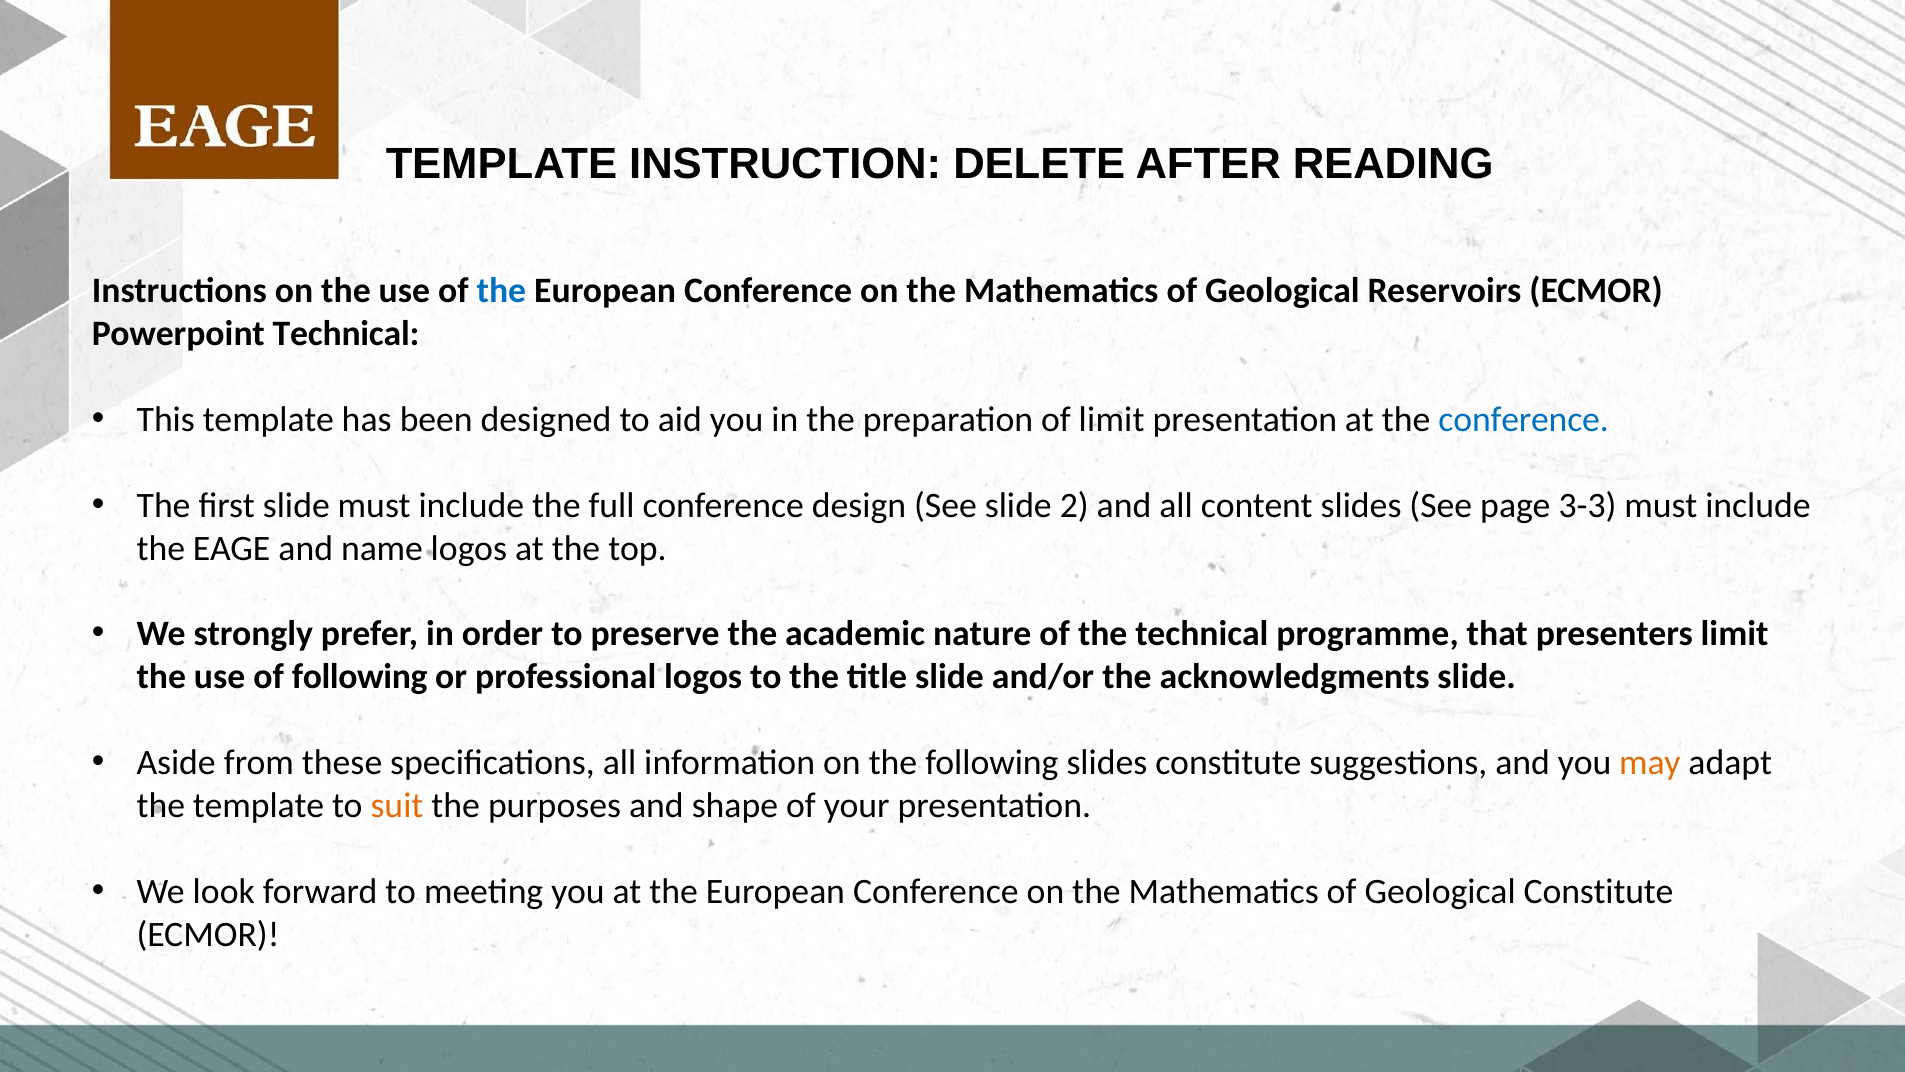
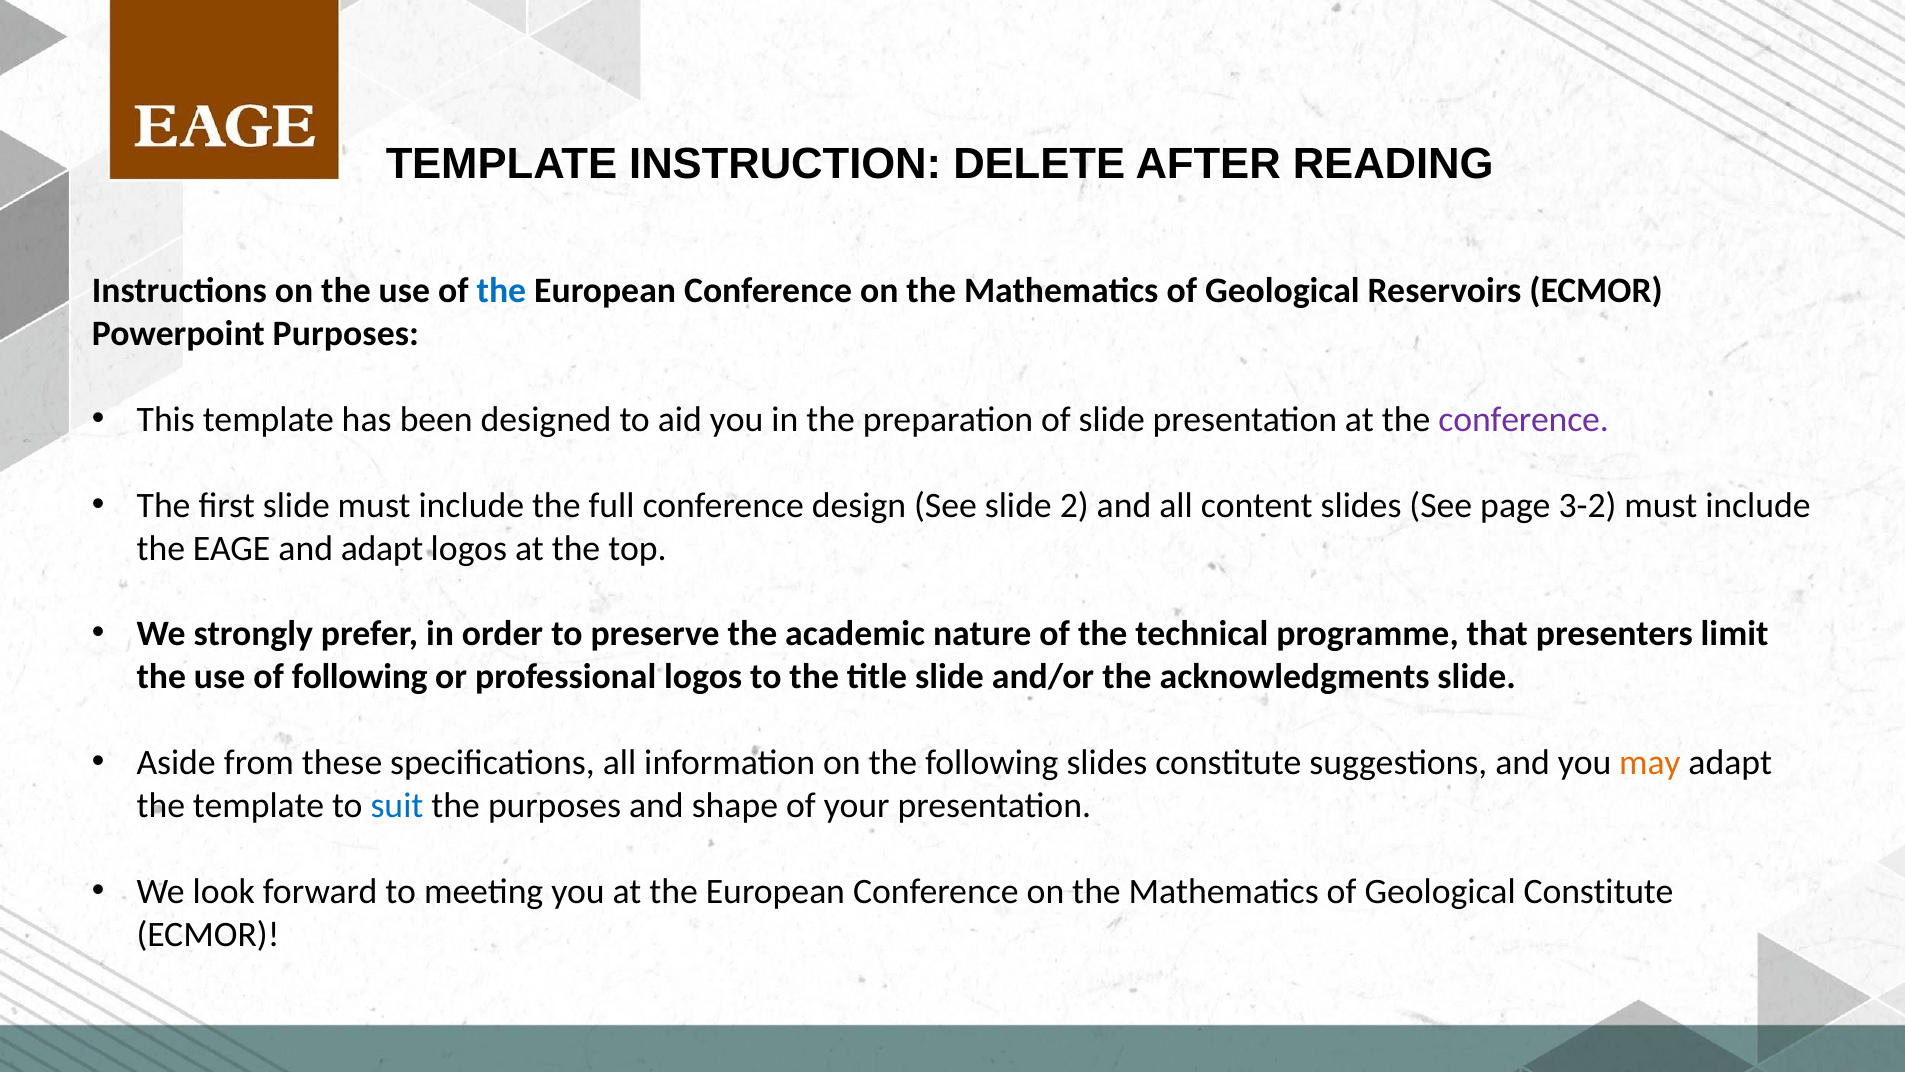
Powerpoint Technical: Technical -> Purposes (346, 334)
of limit: limit -> slide (1112, 419)
conference colour: blue -> purple (1524, 419)
3-3: 3-3 -> 3-2 (1587, 505)
and name: name -> adapt (382, 548)
suit colour: orange -> blue (397, 805)
